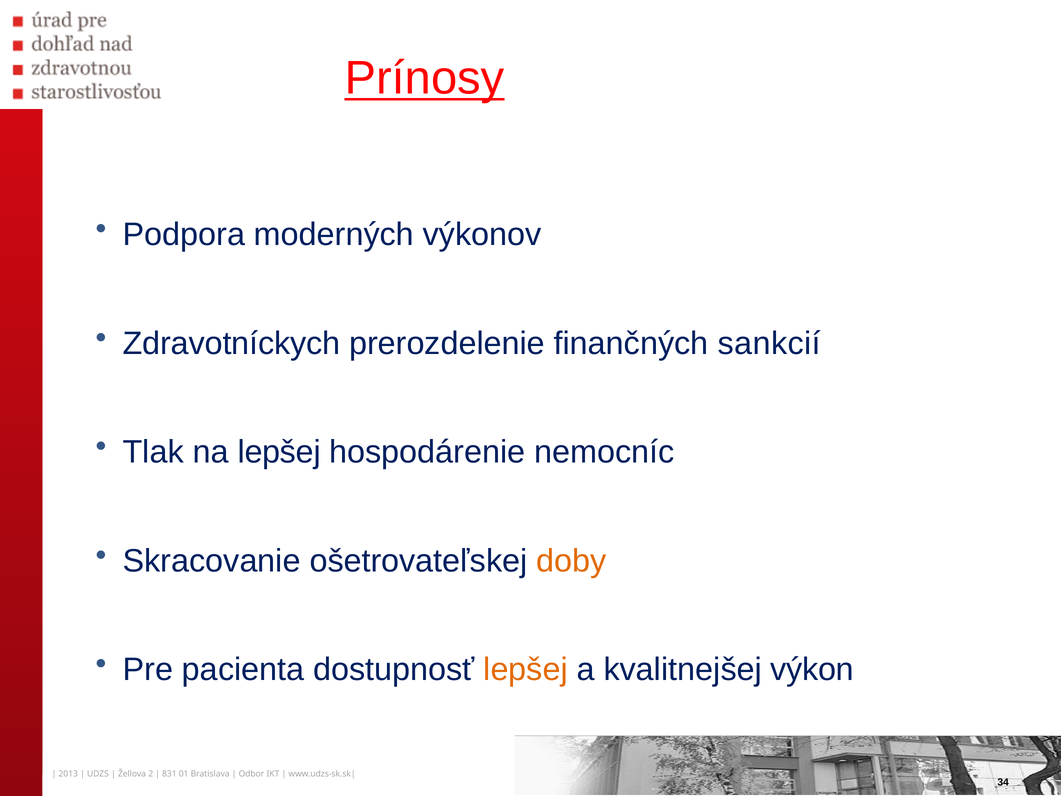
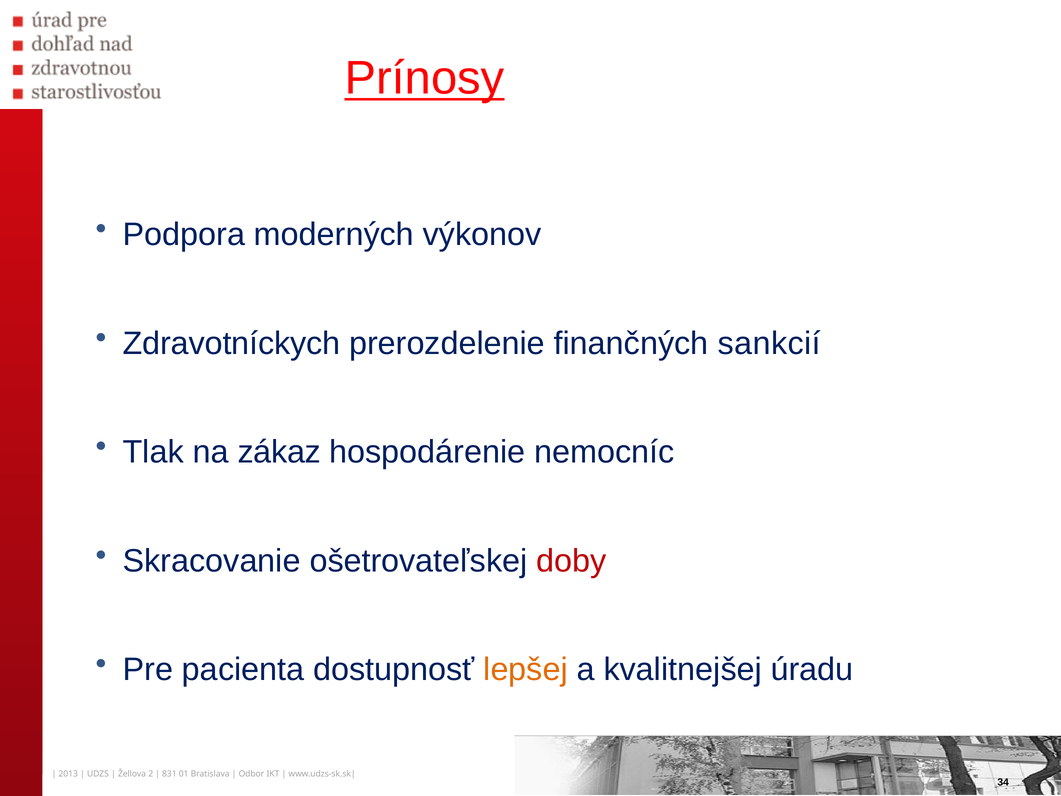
na lepšej: lepšej -> zákaz (279, 452)
doby colour: orange -> red (571, 561)
výkon: výkon -> úradu (812, 669)
